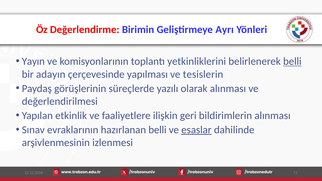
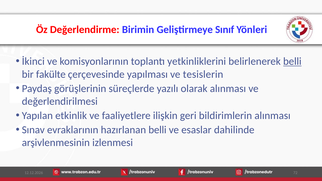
Ayrı: Ayrı -> Sınıf (225, 30)
Yayın: Yayın -> İkinci (33, 61)
adayın: adayın -> fakülte (51, 74)
esaslar underline: present -> none (196, 130)
